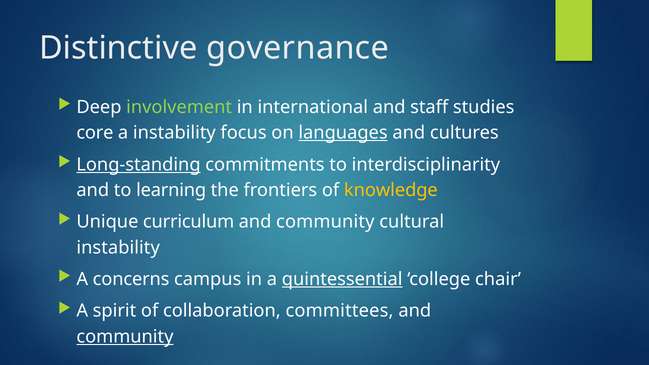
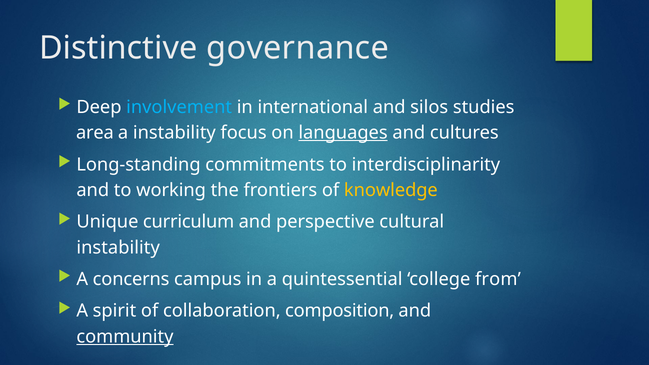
involvement colour: light green -> light blue (179, 107)
staff: staff -> silos (429, 107)
core: core -> area (95, 133)
Long-standing underline: present -> none (138, 165)
learning: learning -> working (171, 190)
community: community -> perspective (325, 222)
quintessential underline: present -> none (342, 279)
chair: chair -> from (498, 279)
committees: committees -> composition (340, 311)
